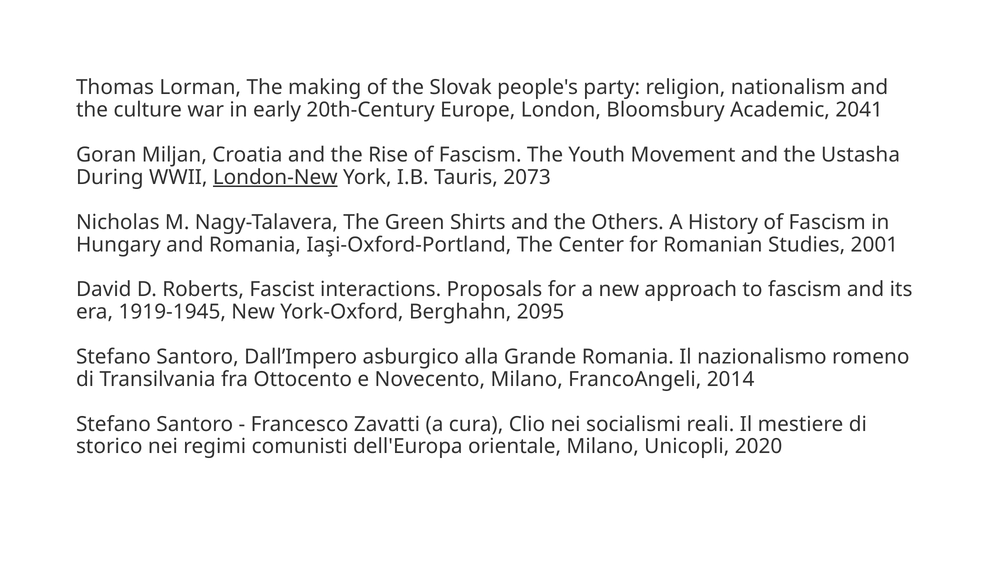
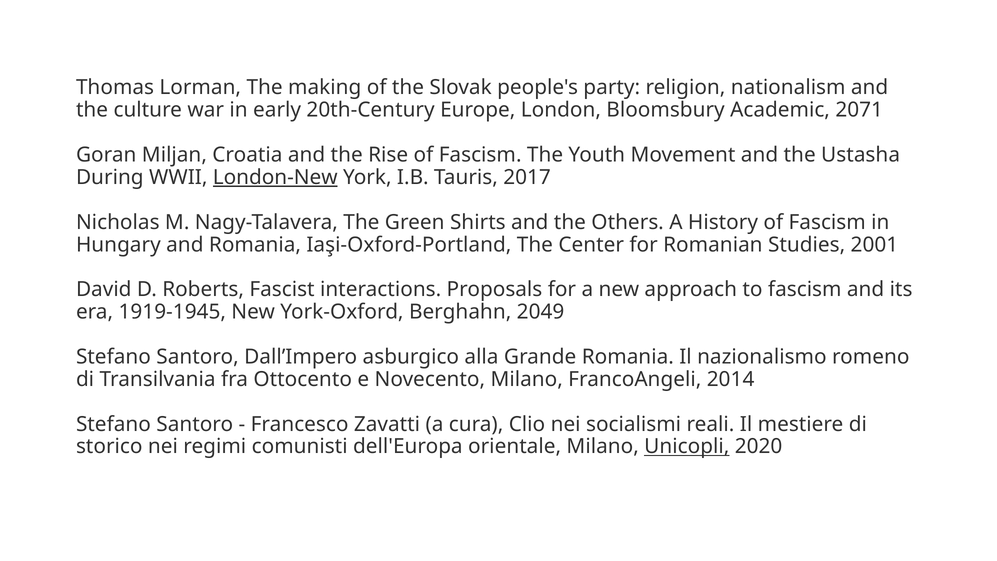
2041: 2041 -> 2071 (859, 110)
2073: 2073 -> 2017 (527, 177)
2095: 2095 -> 2049 (541, 312)
Unicopli underline: none -> present (687, 446)
